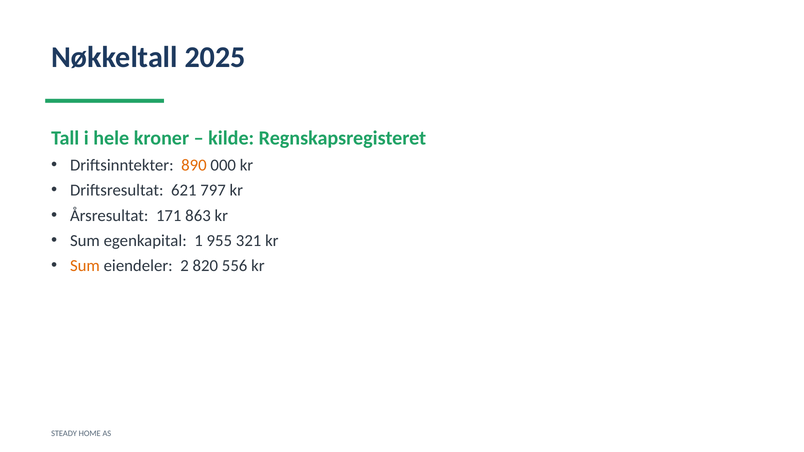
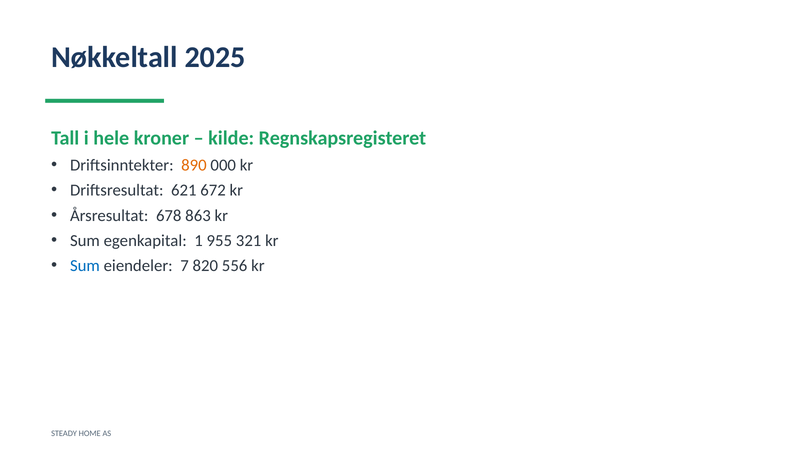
797: 797 -> 672 (213, 190)
171: 171 -> 678 (169, 216)
Sum colour: orange -> blue (85, 266)
2: 2 -> 7 (185, 266)
